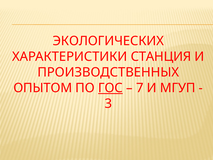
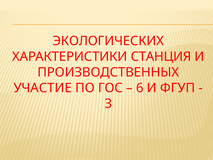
ОПЫТОМ: ОПЫТОМ -> УЧАСТИЕ (43, 88)
ГОС underline: present -> none (110, 88)
7: 7 -> 6 (140, 88)
МГУП: МГУП -> ФГУП (178, 88)
